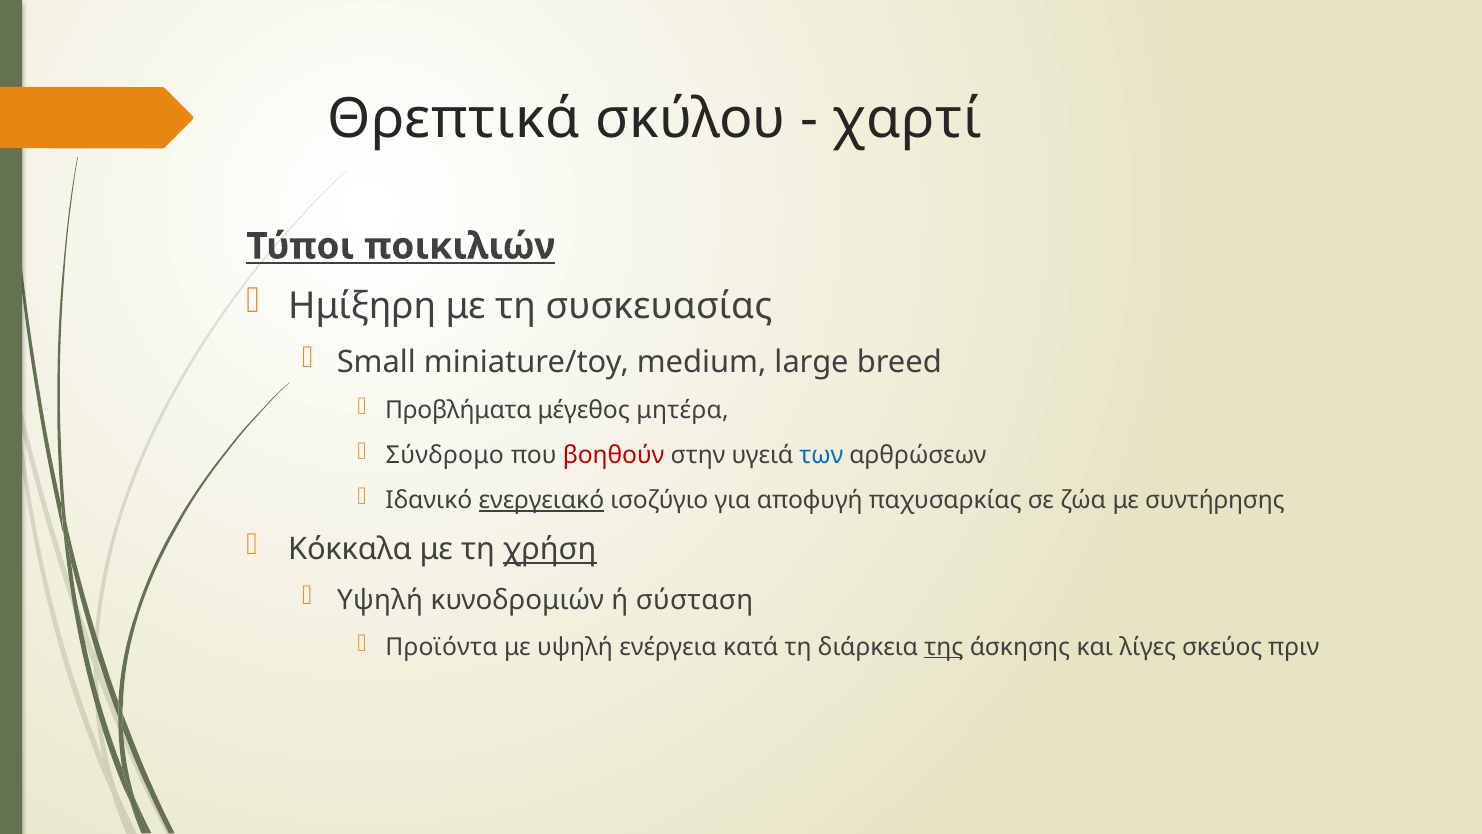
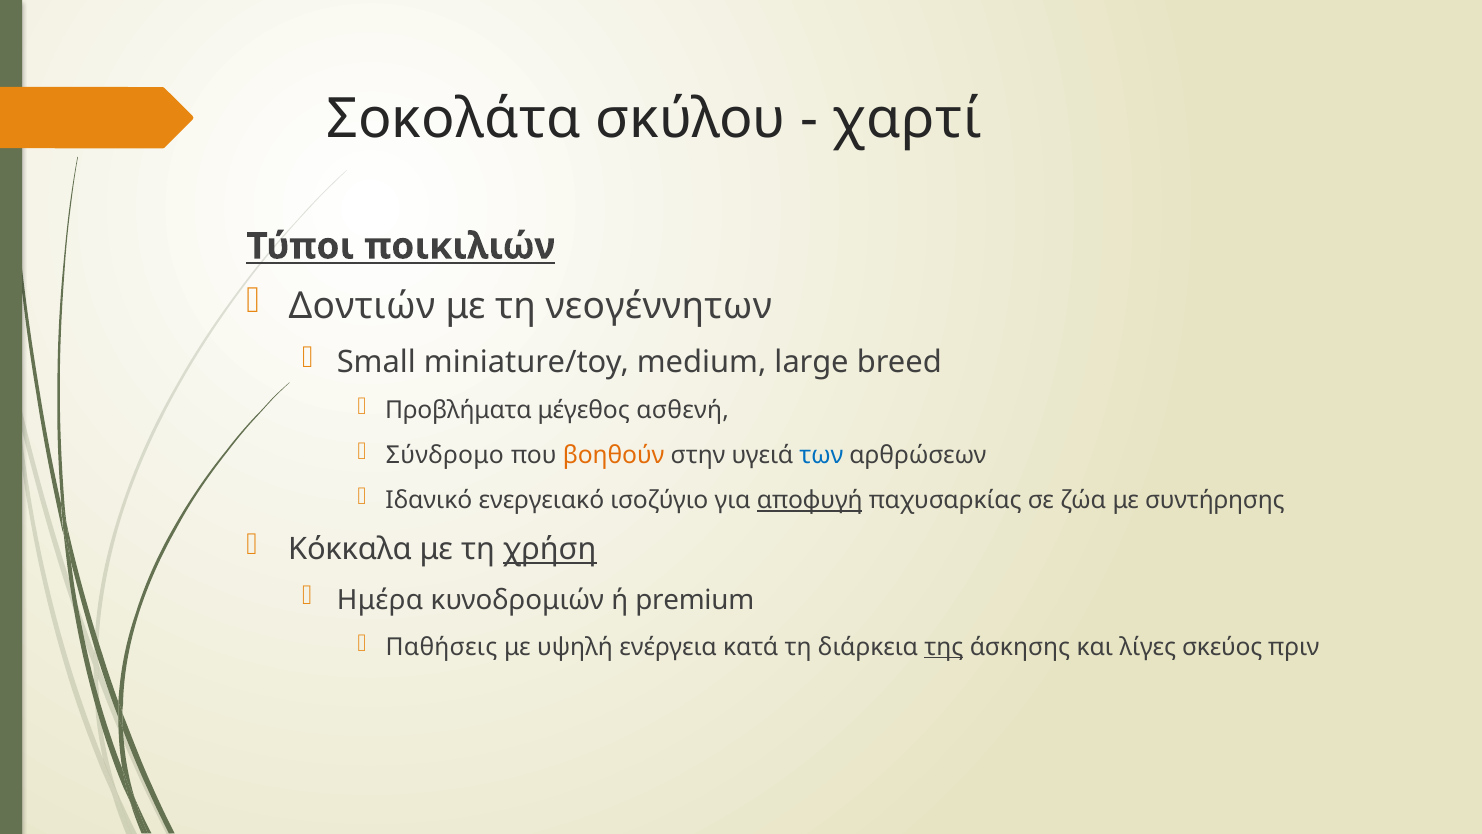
Θρεπτικά: Θρεπτικά -> Σοκολάτα (454, 119)
Ημίξηρη: Ημίξηρη -> Δοντιών (362, 306)
συσκευασίας: συσκευασίας -> νεογέννητων (659, 306)
μητέρα: μητέρα -> ασθενή (683, 410)
βοηθούν colour: red -> orange (614, 455)
ενεργειακό underline: present -> none (541, 500)
αποφυγή underline: none -> present (810, 500)
Υψηλή: Υψηλή -> Ημέρα (380, 600)
σύσταση: σύσταση -> premium (695, 600)
Προϊόντα: Προϊόντα -> Παθήσεις (442, 647)
